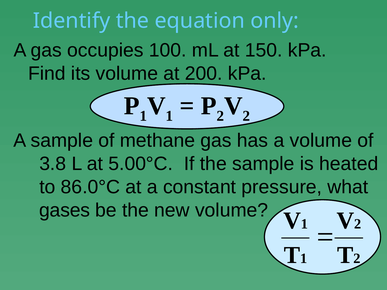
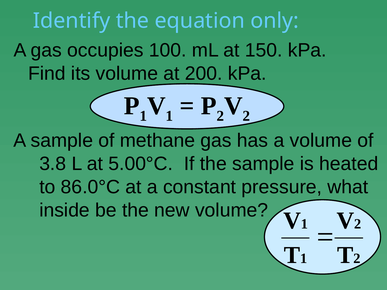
gases: gases -> inside (65, 210)
